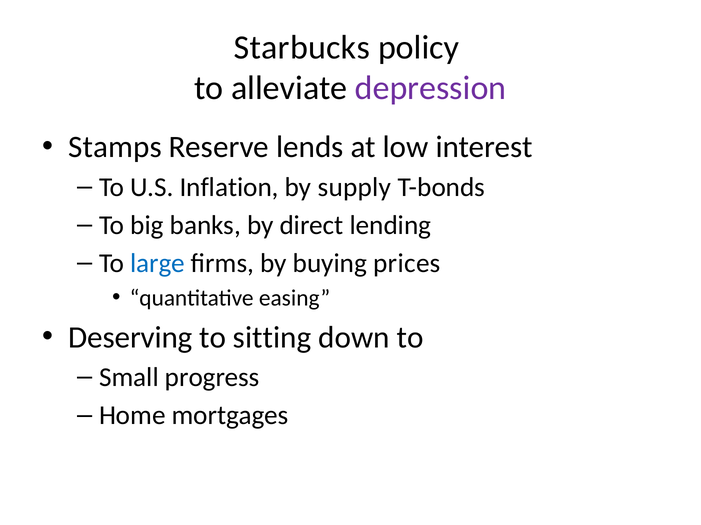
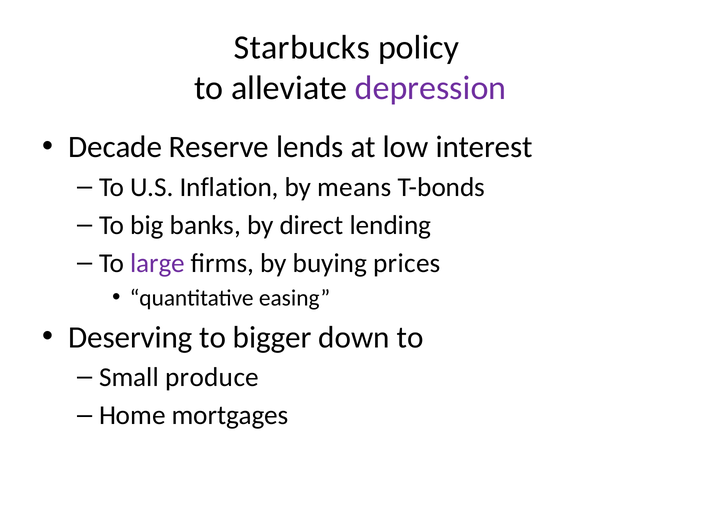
Stamps: Stamps -> Decade (115, 147)
supply: supply -> means (354, 187)
large colour: blue -> purple (158, 264)
sitting: sitting -> bigger (272, 338)
progress: progress -> produce (212, 378)
